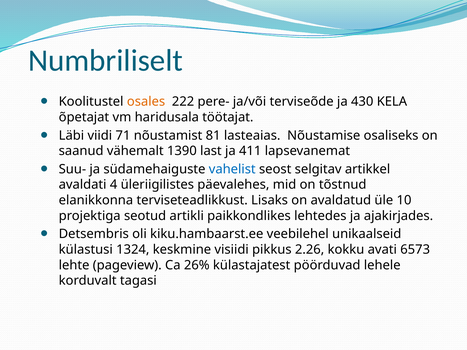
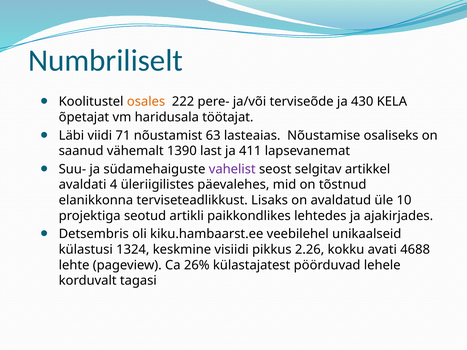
81: 81 -> 63 (213, 135)
vahelist colour: blue -> purple (232, 169)
6573: 6573 -> 4688 (415, 250)
